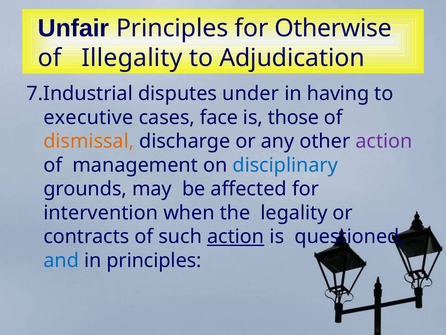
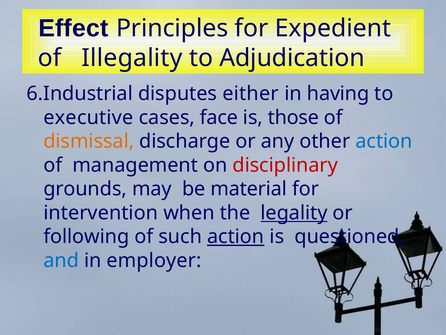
Unfair: Unfair -> Effect (73, 28)
Otherwise: Otherwise -> Expedient (333, 28)
7.Industrial: 7.Industrial -> 6.Industrial (80, 94)
under: under -> either (251, 94)
action colour: purple -> blue (384, 141)
disciplinary colour: blue -> red (285, 165)
affected: affected -> material (249, 189)
legality underline: none -> present (294, 213)
contracts: contracts -> following (86, 236)
in principles: principles -> employer (154, 260)
